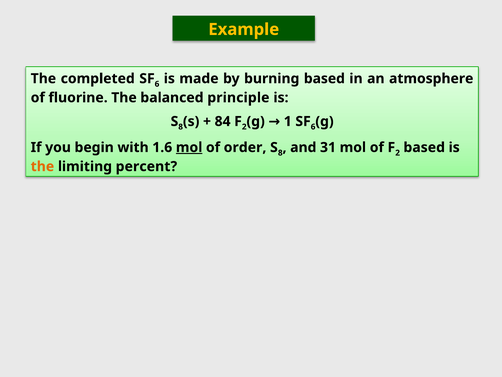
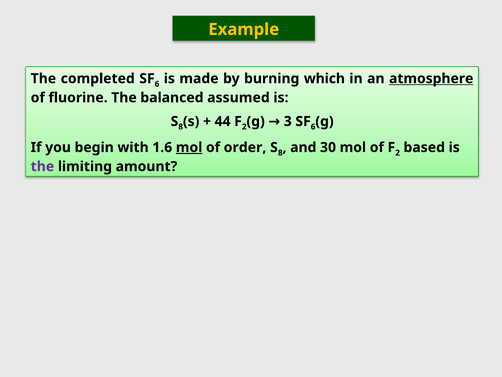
burning based: based -> which (324, 78)
atmosphere underline: none -> present (431, 78)
principle: principle -> assumed (238, 98)
84: 84 -> 44 (223, 121)
1: 1 -> 3 (288, 121)
31: 31 -> 30 (328, 147)
the colour: orange -> purple (42, 166)
percent: percent -> amount (146, 166)
